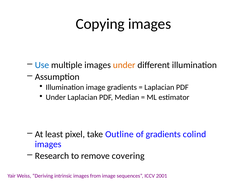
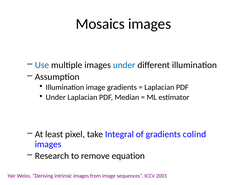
Copying: Copying -> Mosaics (100, 24)
under colour: orange -> blue (124, 65)
Outline: Outline -> Integral (119, 134)
covering: covering -> equation (128, 156)
